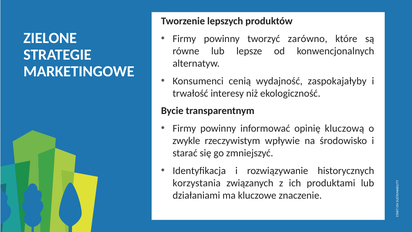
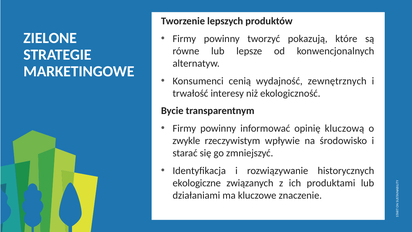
zarówno: zarówno -> pokazują (308, 39)
zaspokajałyby: zaspokajałyby -> zewnętrznych (337, 81)
korzystania: korzystania -> ekologiczne (197, 183)
